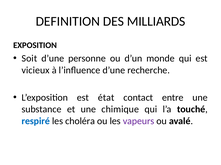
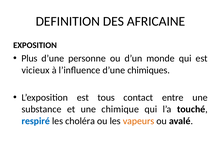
MILLIARDS: MILLIARDS -> AFRICAINE (156, 21)
Soit: Soit -> Plus (29, 59)
recherche: recherche -> chimiques (149, 70)
état: état -> tous (106, 98)
vapeurs colour: purple -> orange (139, 122)
